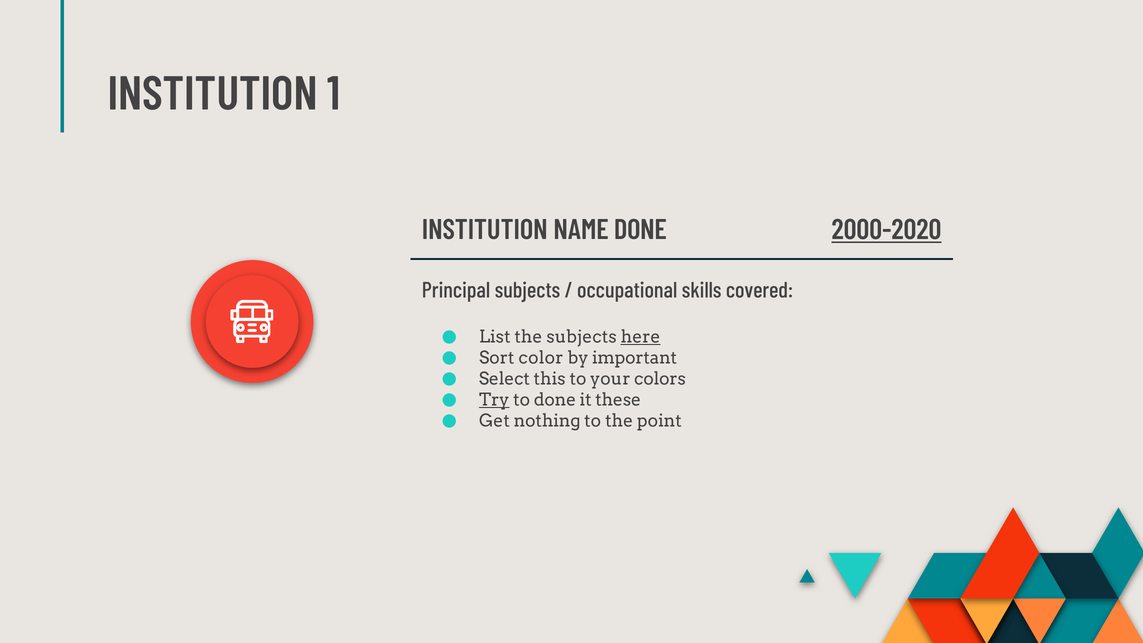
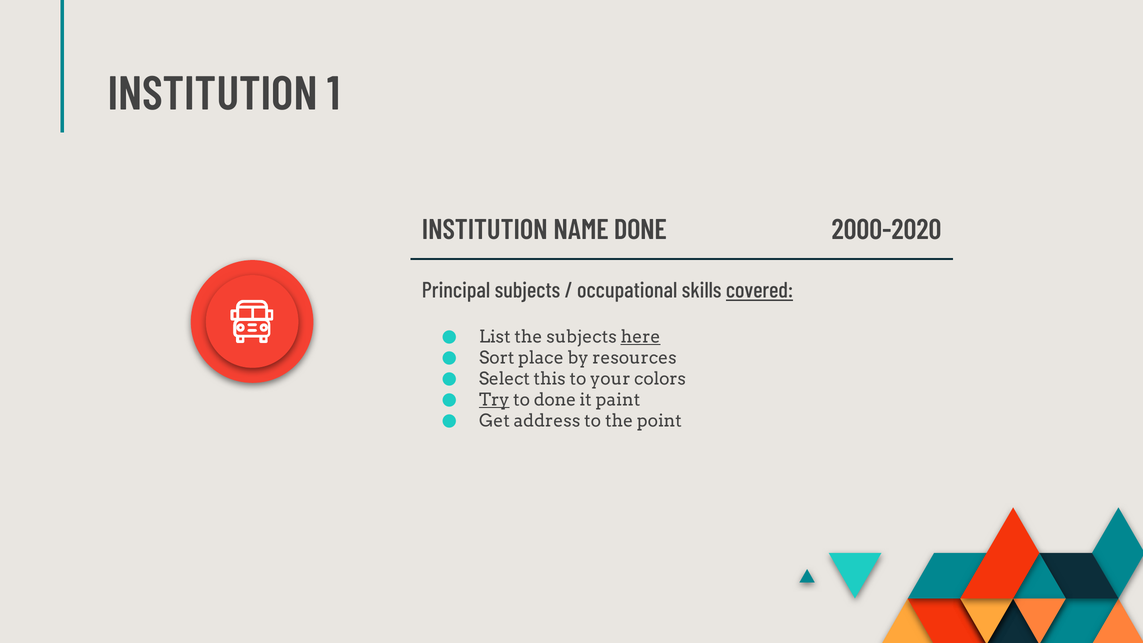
2000-2020 underline: present -> none (886, 230)
covered underline: none -> present (760, 291)
color: color -> place (541, 358)
important: important -> resources (635, 358)
these: these -> paint (618, 400)
nothing: nothing -> address (547, 421)
